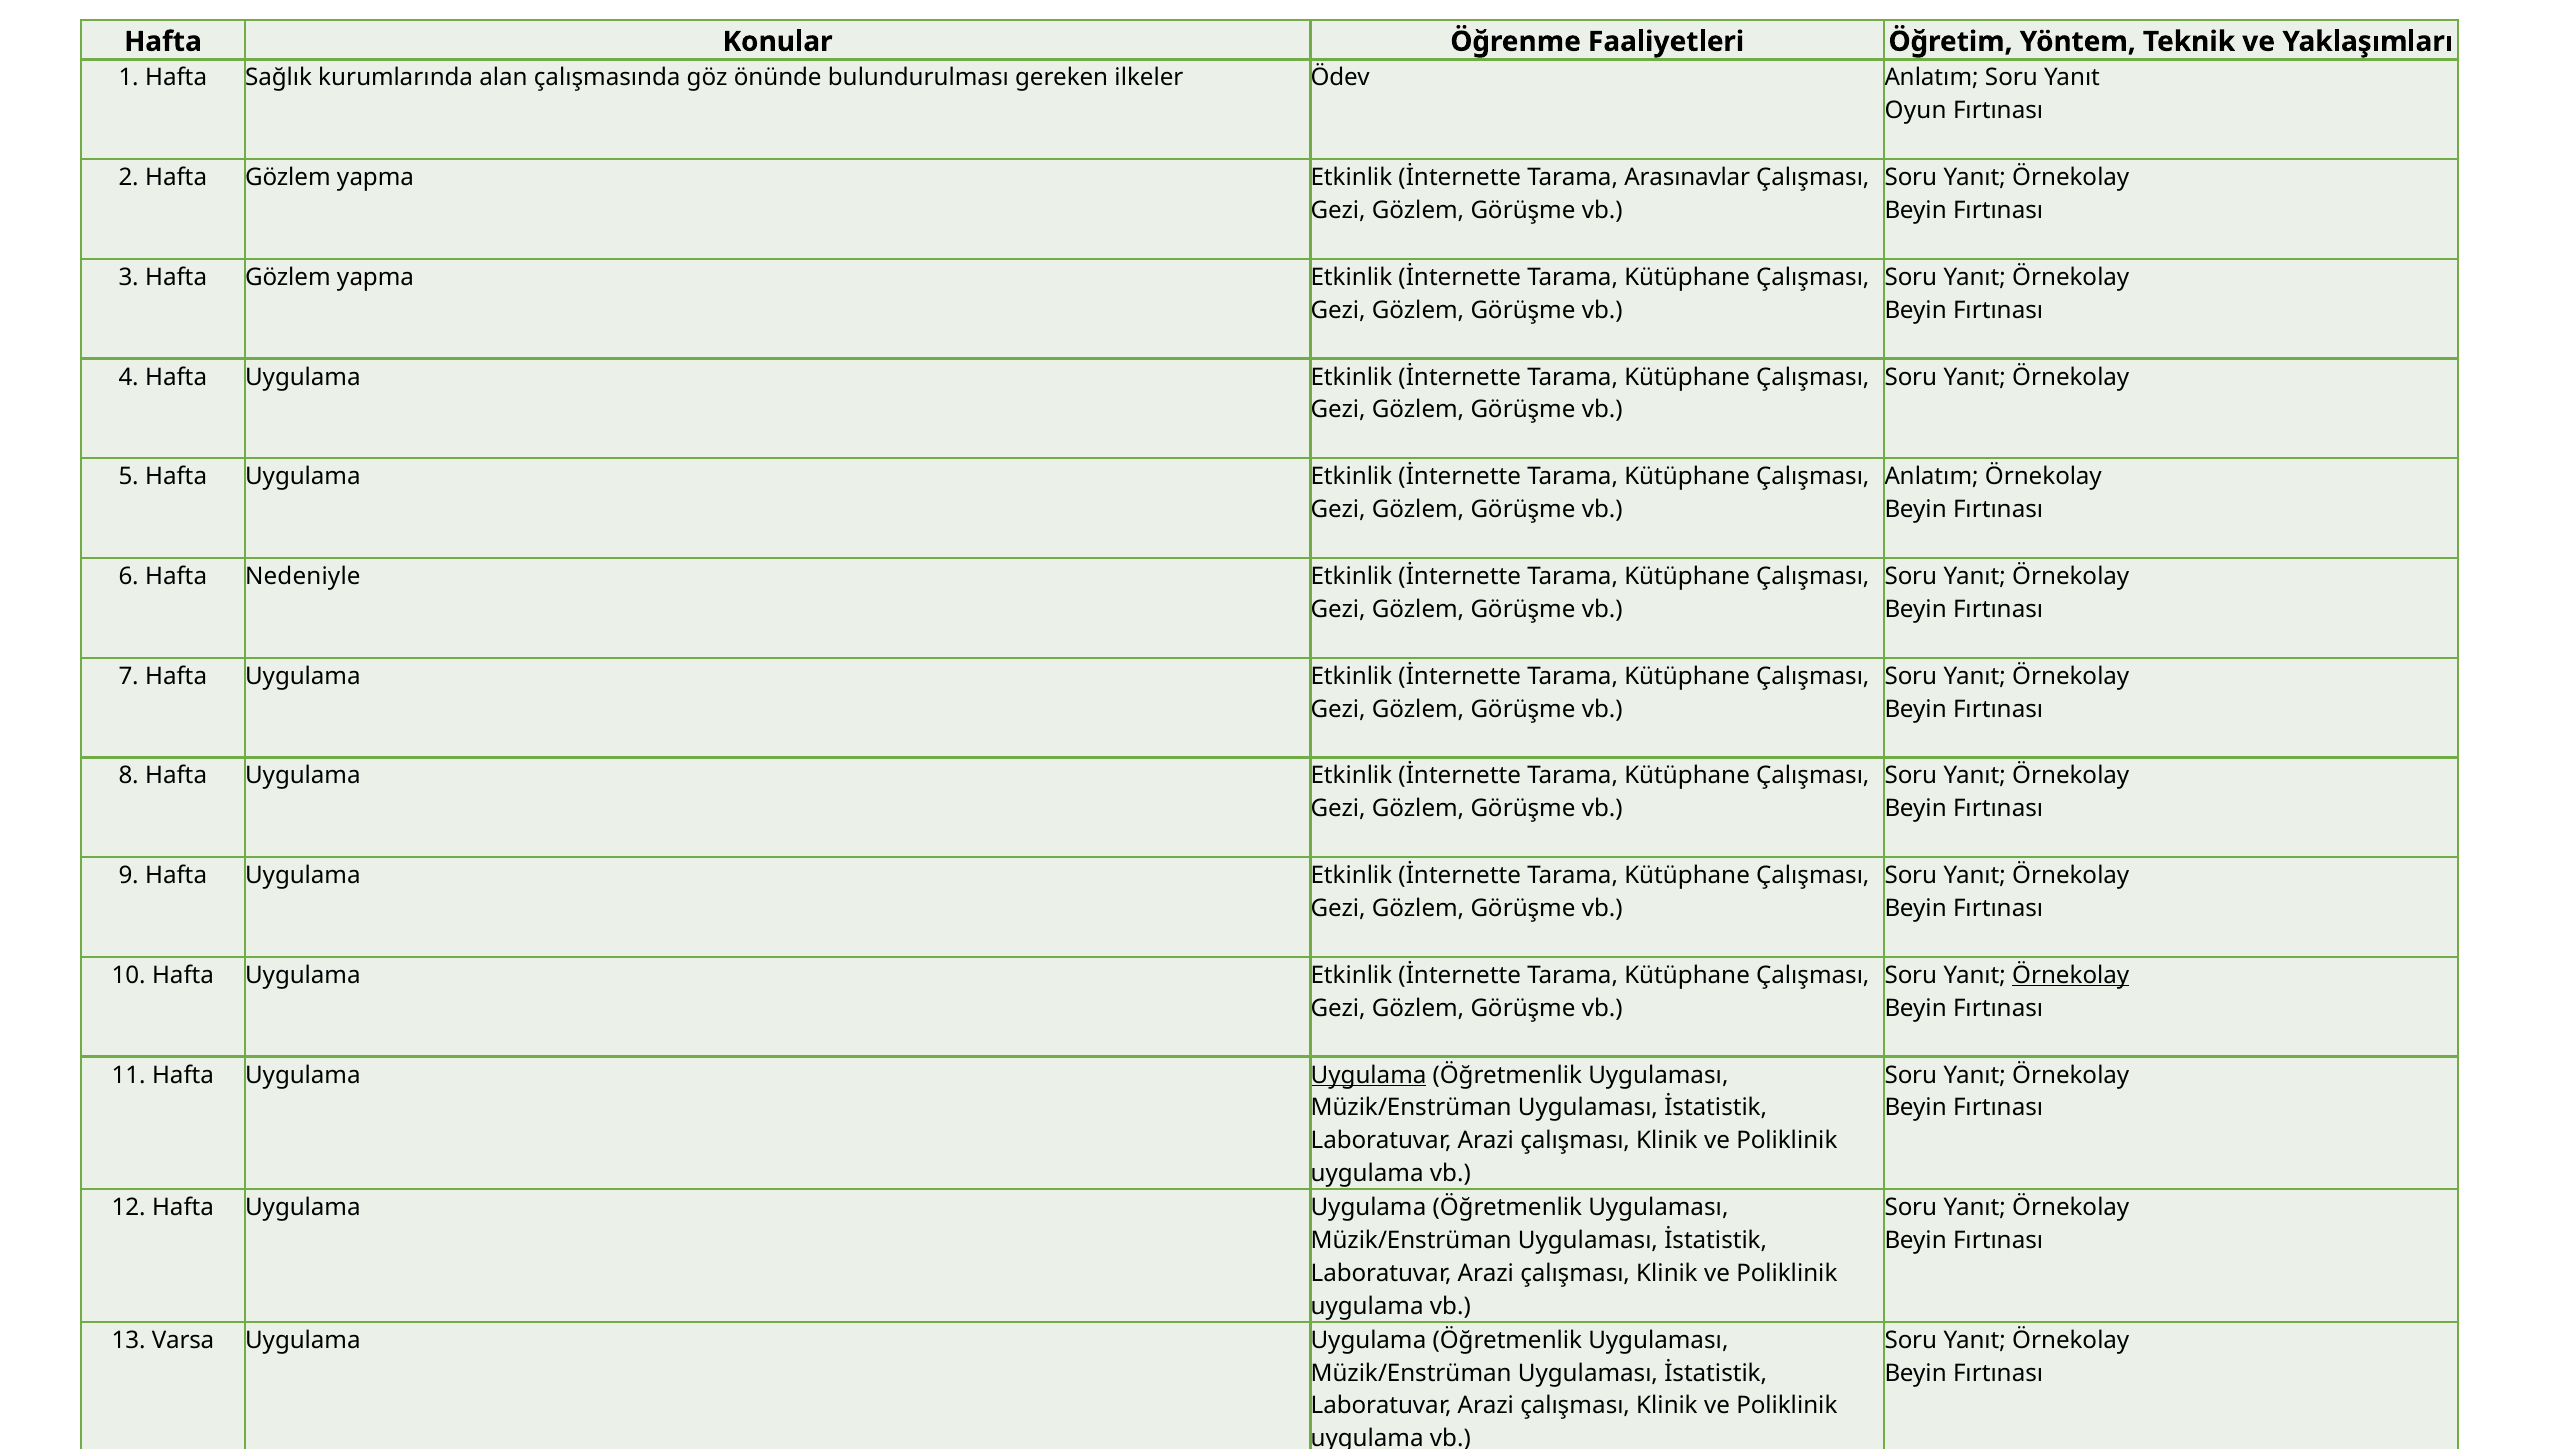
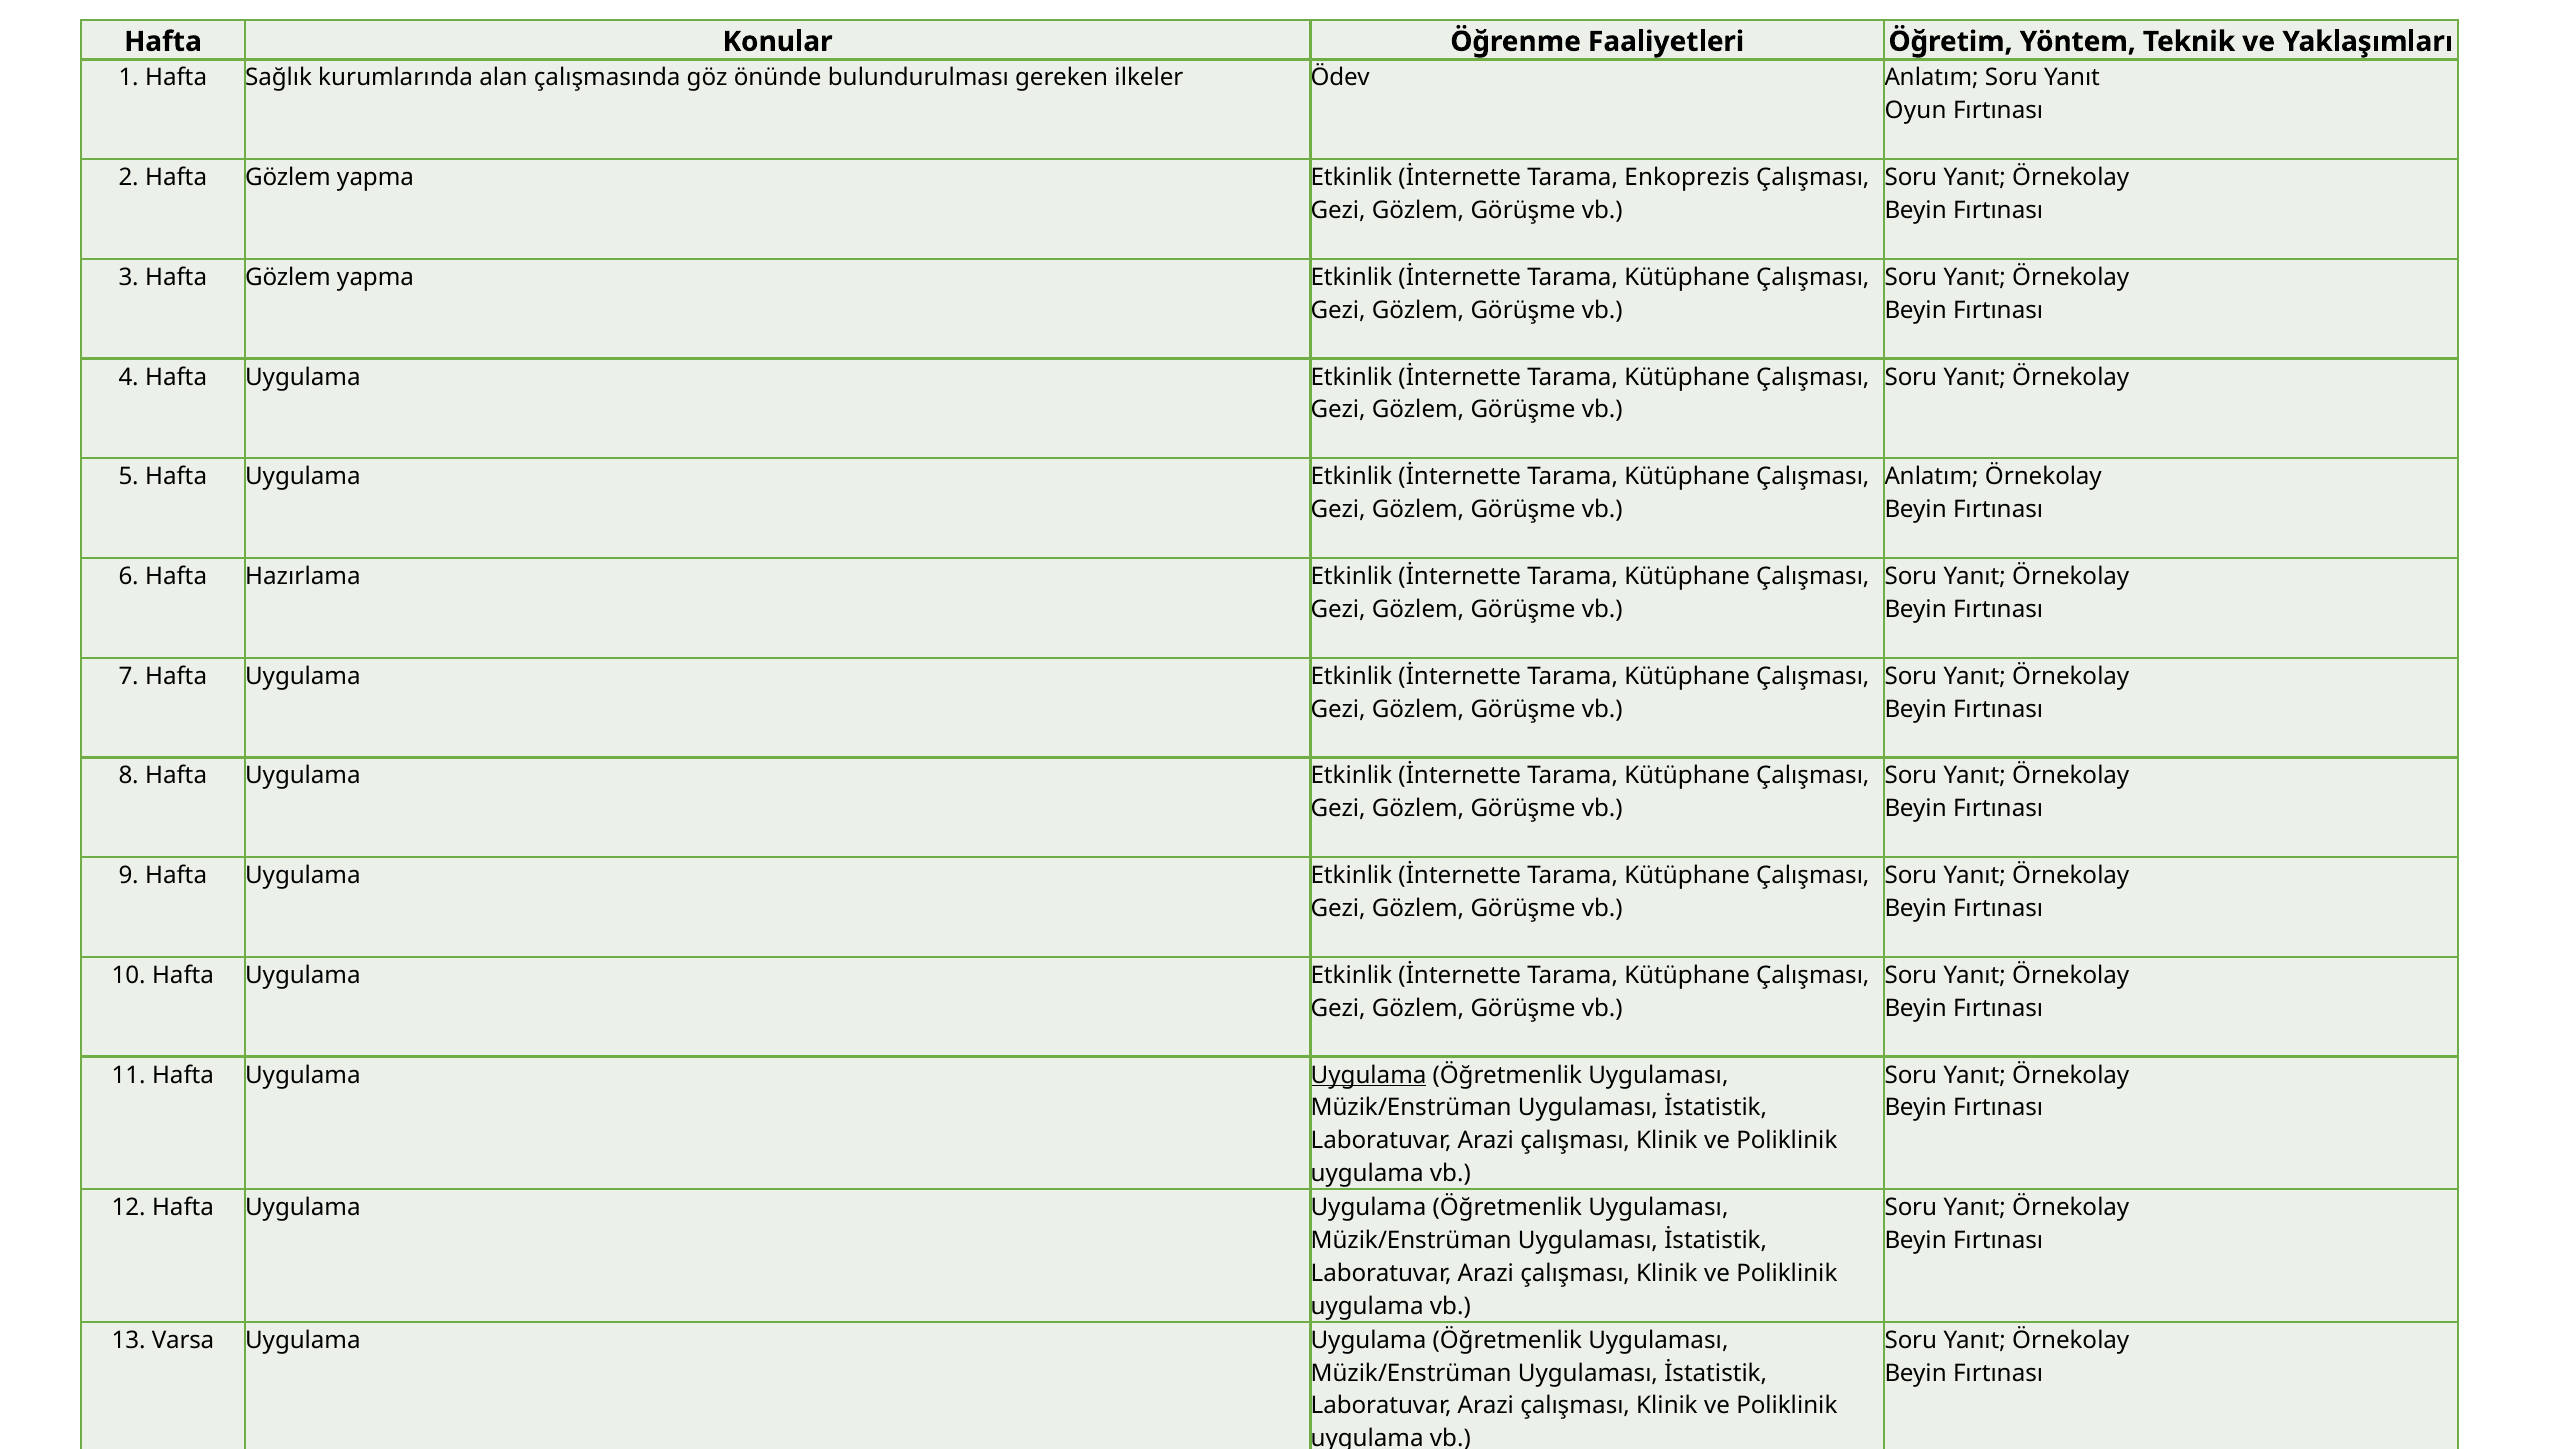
Arasınavlar: Arasınavlar -> Enkoprezis (1687, 178)
Nedeniyle: Nedeniyle -> Hazırlama (303, 576)
Örnekolay underline: present -> none (2071, 975)
